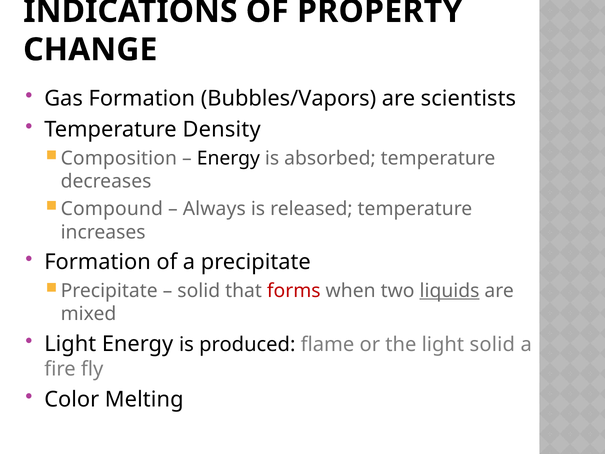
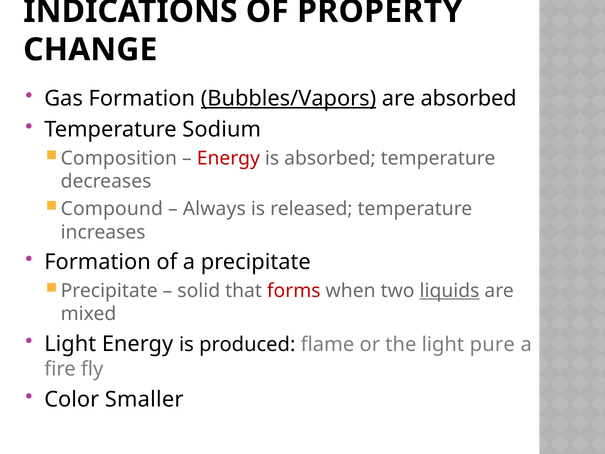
Bubbles/Vapors underline: none -> present (289, 98)
are scientists: scientists -> absorbed (469, 98)
Density: Density -> Sodium (222, 130)
Energy colour: black -> red (228, 158)
light solid: solid -> pure (492, 344)
Melting: Melting -> Smaller (144, 399)
